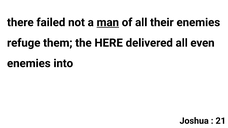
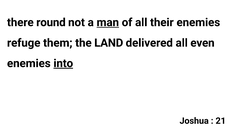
failed: failed -> round (51, 22)
HERE: HERE -> LAND (109, 43)
into underline: none -> present (63, 63)
